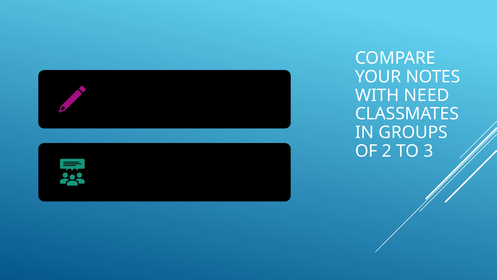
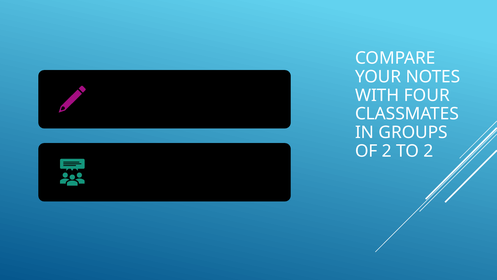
NEED: NEED -> FOUR (427, 95)
TO 3: 3 -> 2 (428, 151)
